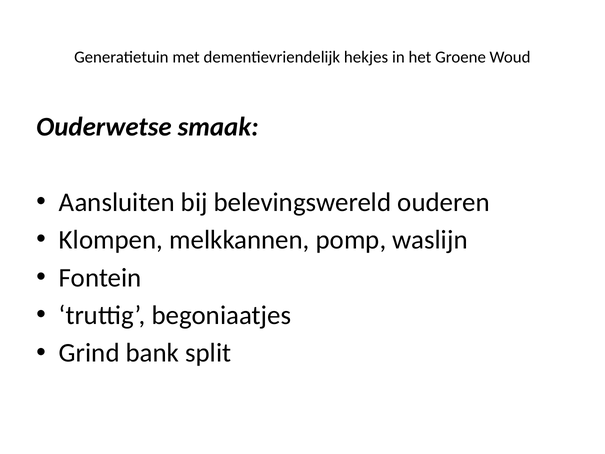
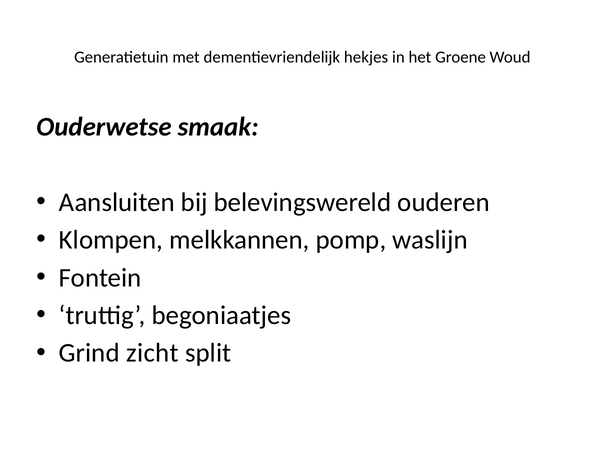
bank: bank -> zicht (152, 353)
